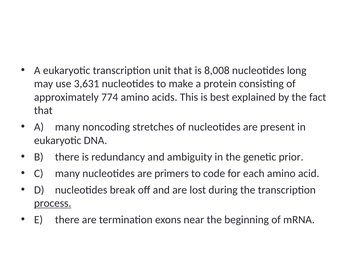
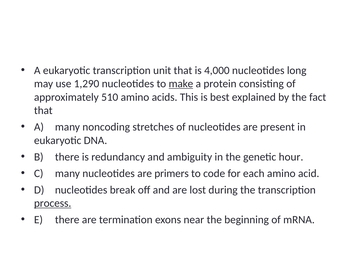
8,008: 8,008 -> 4,000 (217, 70)
3,631: 3,631 -> 1,290 (87, 84)
make underline: none -> present (181, 84)
774: 774 -> 510 (110, 97)
prior: prior -> hour (291, 157)
